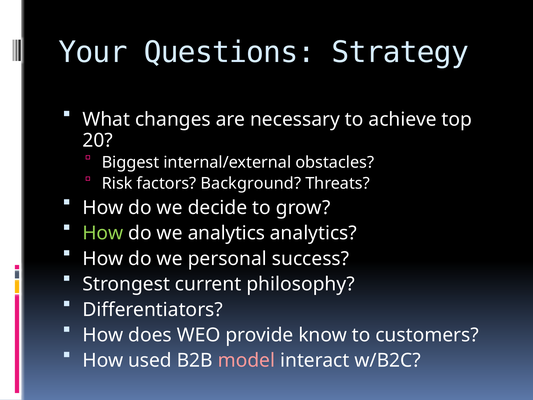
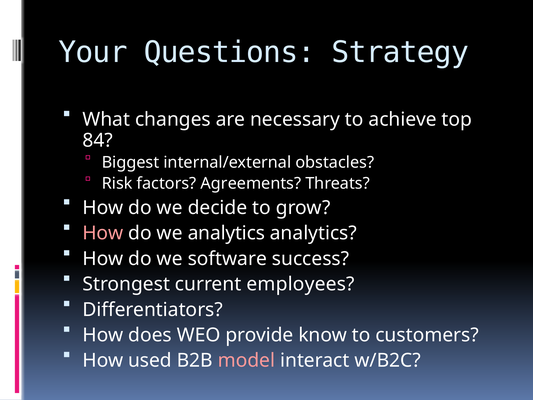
20: 20 -> 84 (98, 140)
Background: Background -> Agreements (251, 184)
How colour: light green -> pink (103, 233)
personal: personal -> software (227, 259)
philosophy: philosophy -> employees (301, 284)
